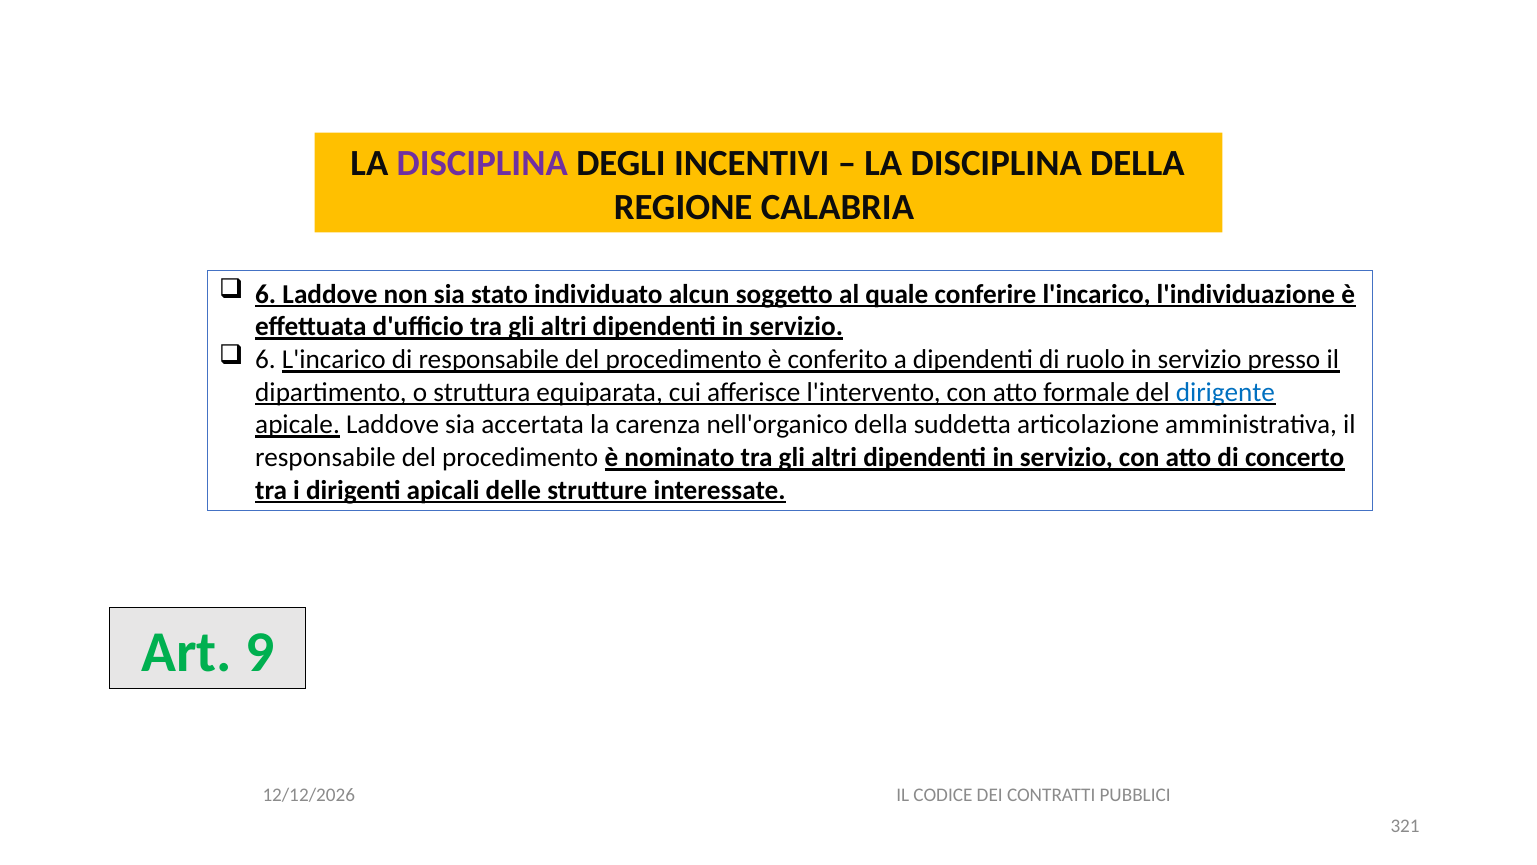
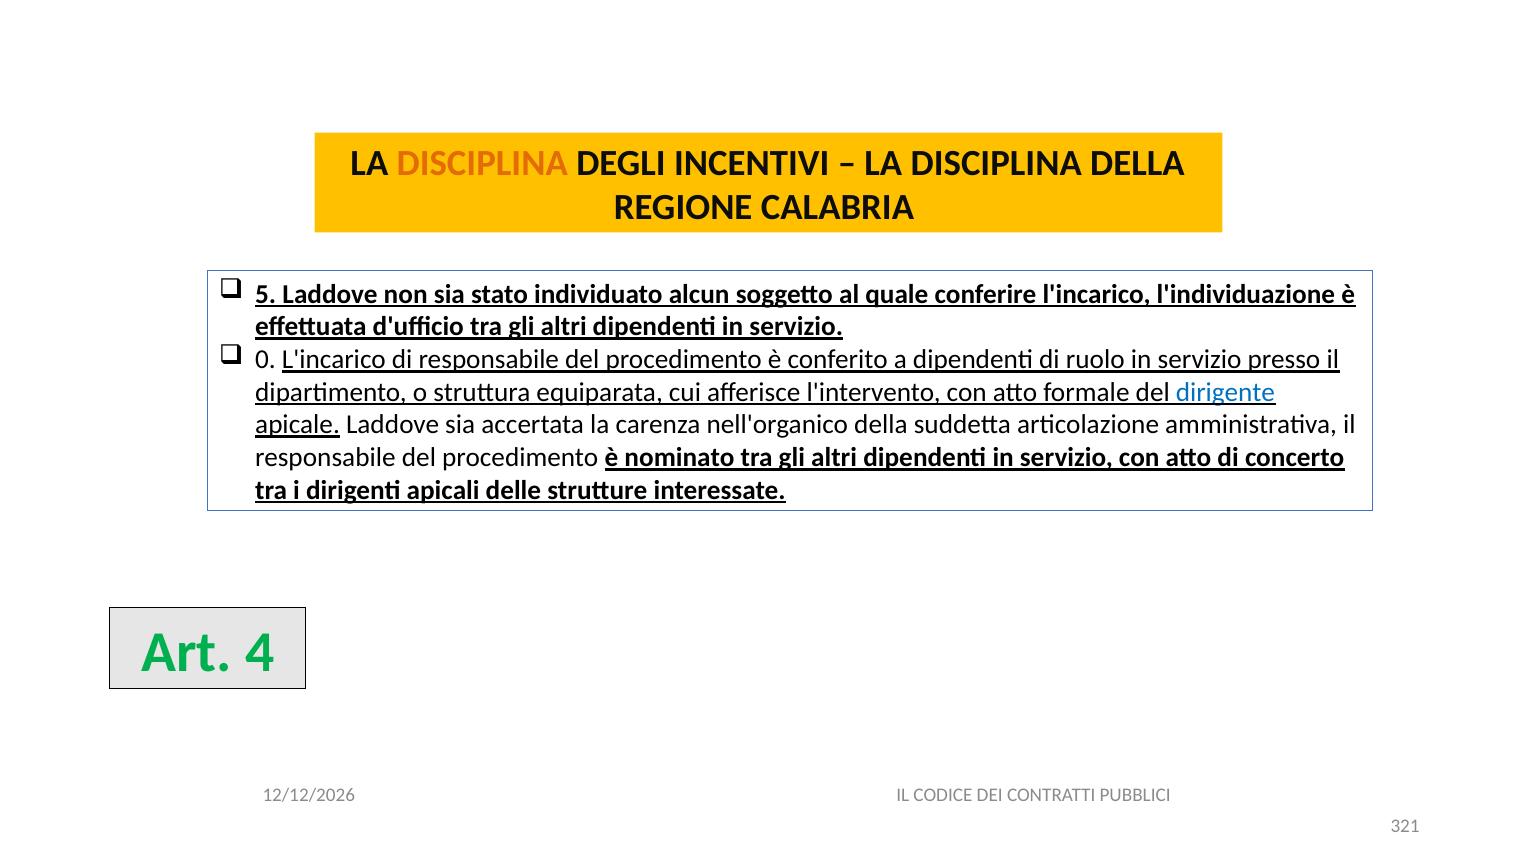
DISCIPLINA colour: purple -> orange (482, 163)
6: 6 -> 5 (266, 294)
6: 6 -> 0 (266, 359)
9: 9 -> 4 (260, 652)
